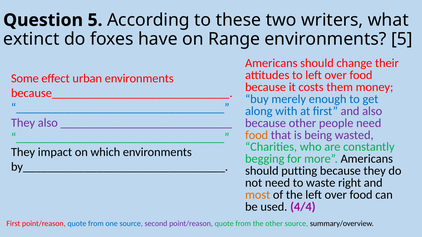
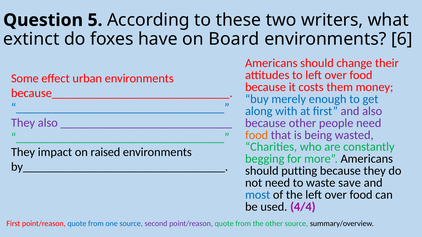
Range: Range -> Board (234, 39)
environments 5: 5 -> 6 (402, 39)
which: which -> raised (105, 152)
right: right -> save (350, 183)
most colour: orange -> blue (258, 195)
